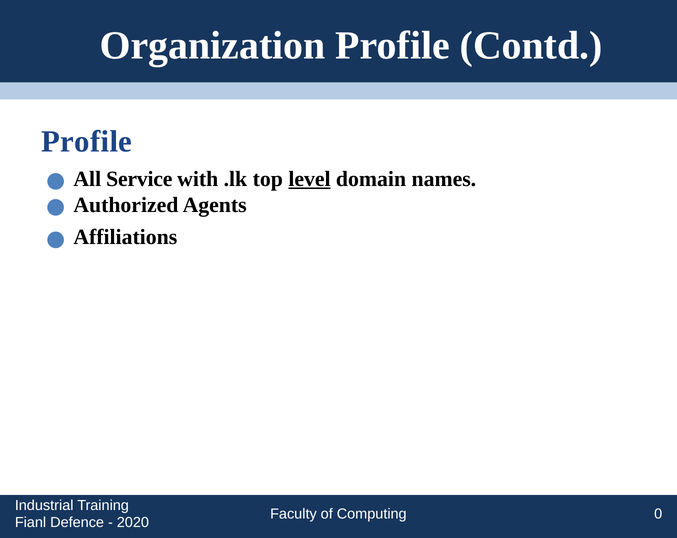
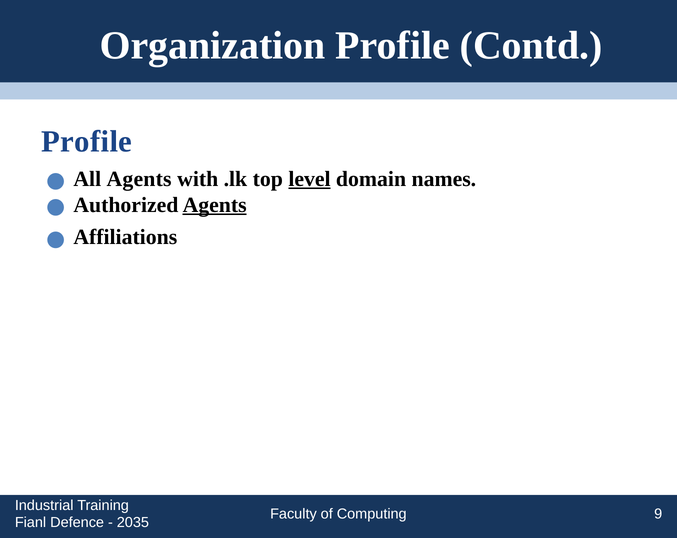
All Service: Service -> Agents (139, 179)
Agents underline: none -> present (215, 205)
0: 0 -> 9 (658, 514)
2020: 2020 -> 2035 (133, 522)
